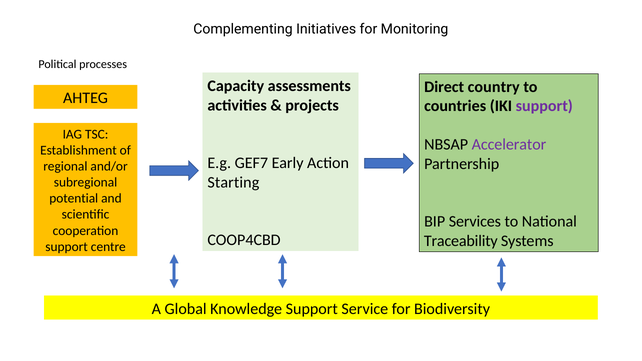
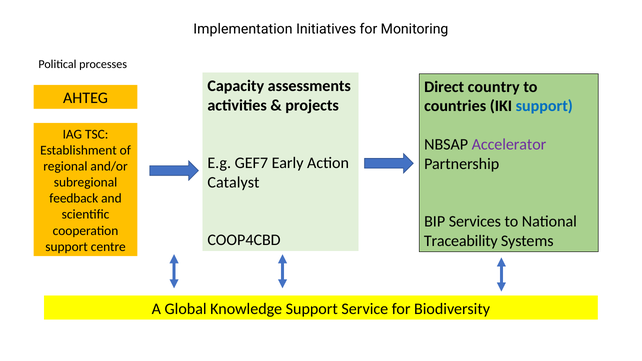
Complementing: Complementing -> Implementation (243, 29)
support colour: purple -> blue (544, 106)
Starting: Starting -> Catalyst (233, 182)
potential: potential -> feedback (74, 199)
